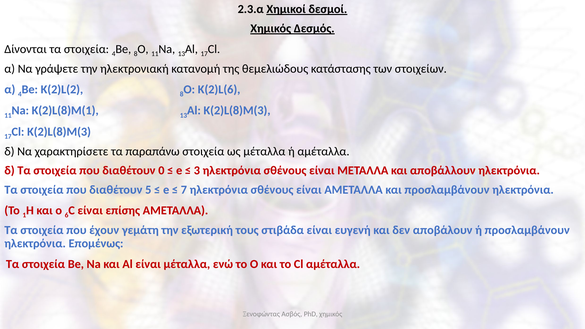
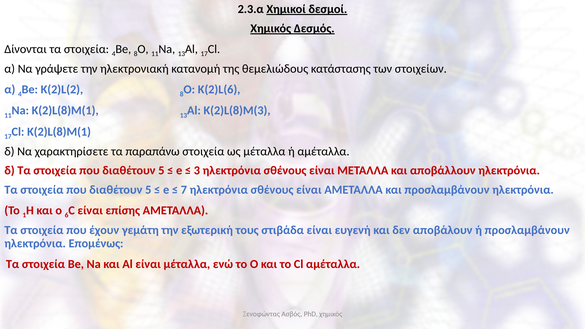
Cl K(2)L(8)M(3: K(2)L(8)M(3 -> K(2)L(8)M(1 (59, 132)
0: 0 -> 5 (161, 171)
